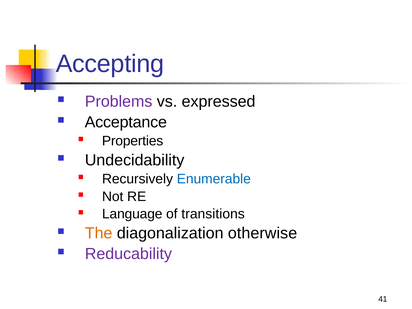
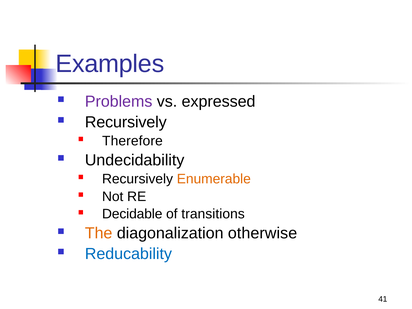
Accepting: Accepting -> Examples (110, 64)
Acceptance: Acceptance -> Recursively (126, 122)
Properties: Properties -> Therefore (132, 141)
Enumerable colour: blue -> orange (214, 179)
Language: Language -> Decidable (132, 214)
Reducability colour: purple -> blue (128, 254)
